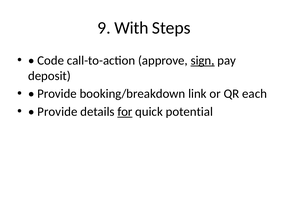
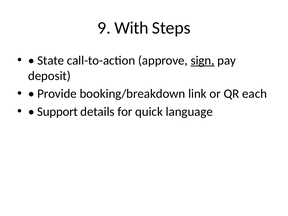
Code: Code -> State (51, 60)
Provide: Provide -> Support (57, 112)
for underline: present -> none (125, 112)
potential: potential -> language (189, 112)
